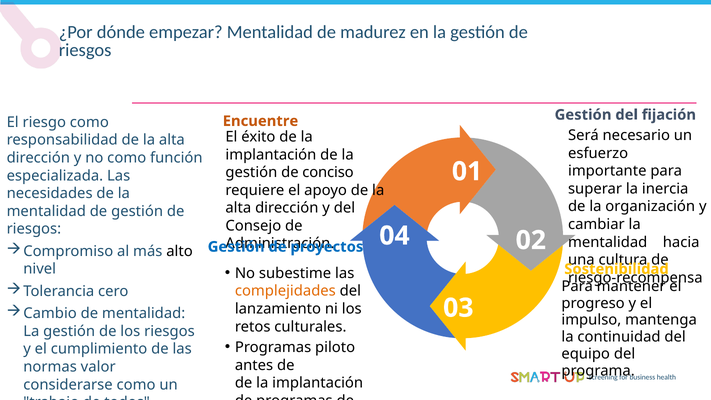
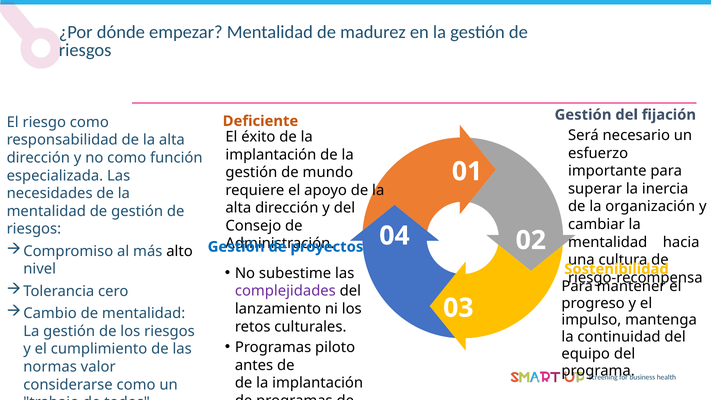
Encuentre: Encuentre -> Deficiente (260, 121)
conciso: conciso -> mundo (328, 172)
complejidades colour: orange -> purple (285, 291)
